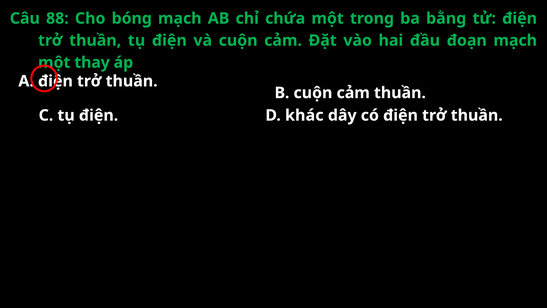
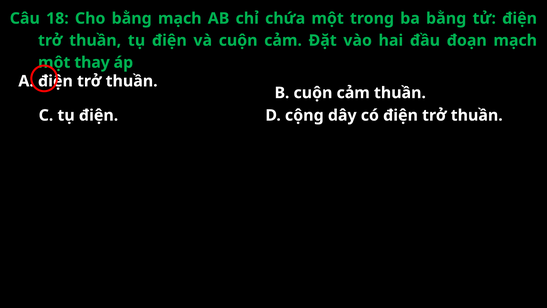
88: 88 -> 18 (57, 18)
Cho bóng: bóng -> bằng (132, 18)
khác: khác -> cộng (304, 115)
